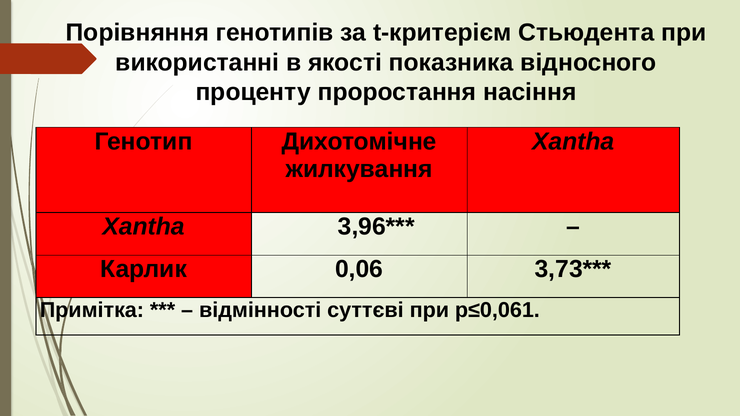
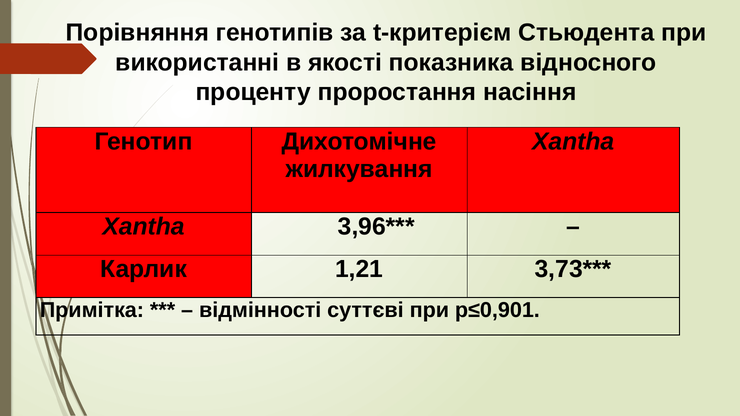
0,06: 0,06 -> 1,21 (359, 269)
p≤0,061: p≤0,061 -> p≤0,901 (497, 310)
